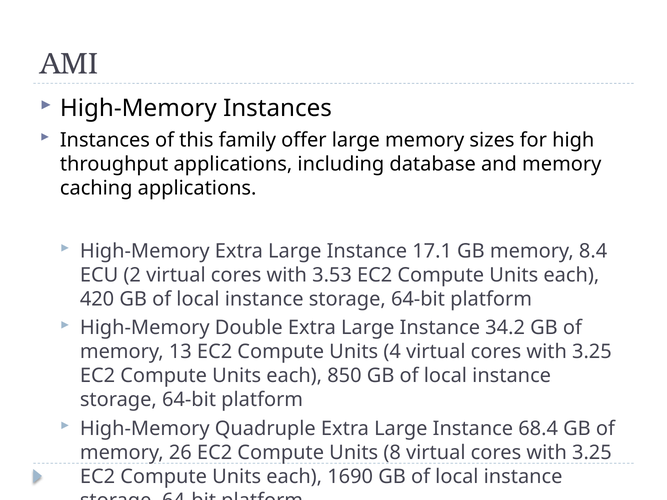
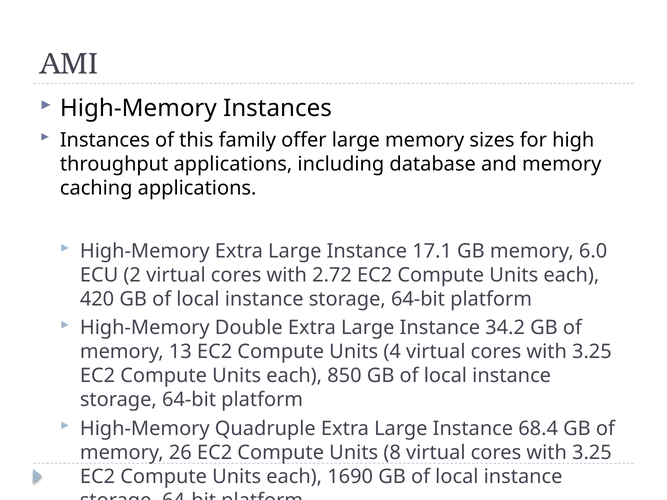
8.4: 8.4 -> 6.0 (593, 251)
3.53: 3.53 -> 2.72 (332, 275)
